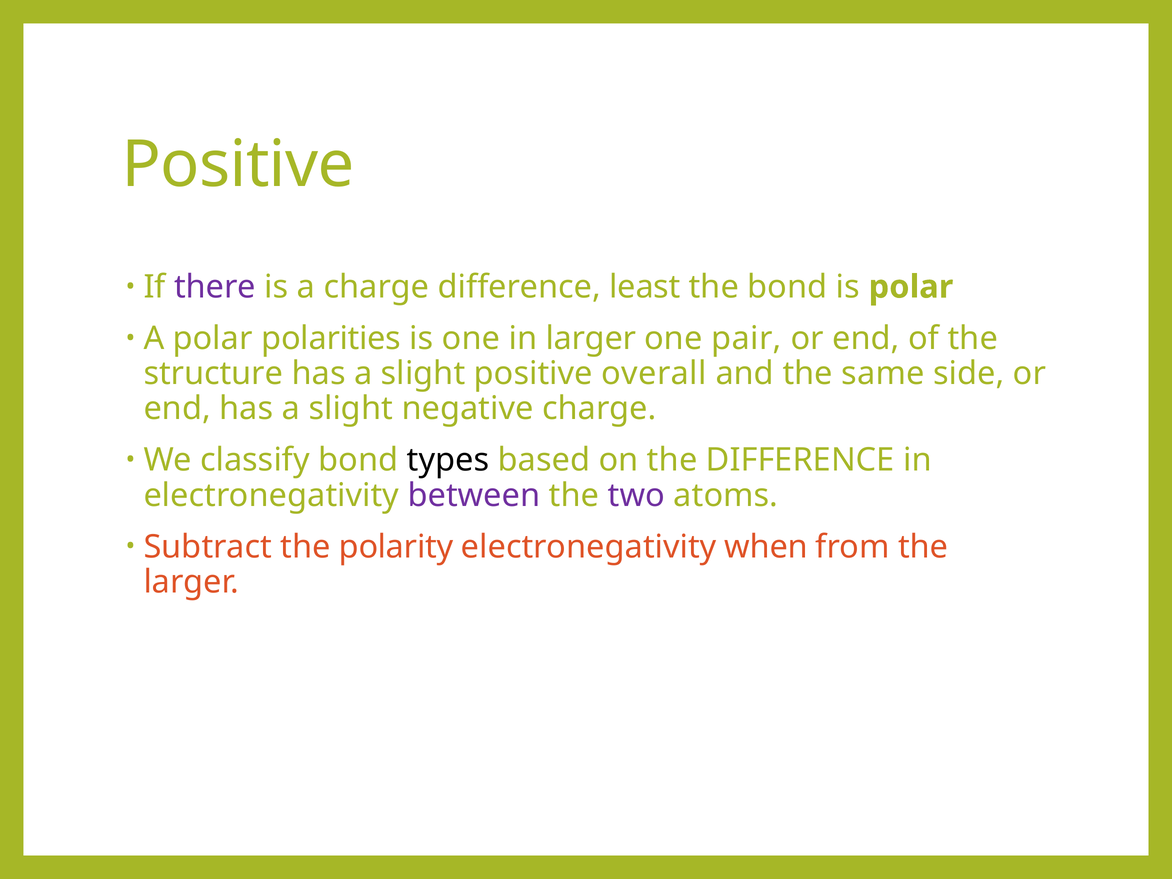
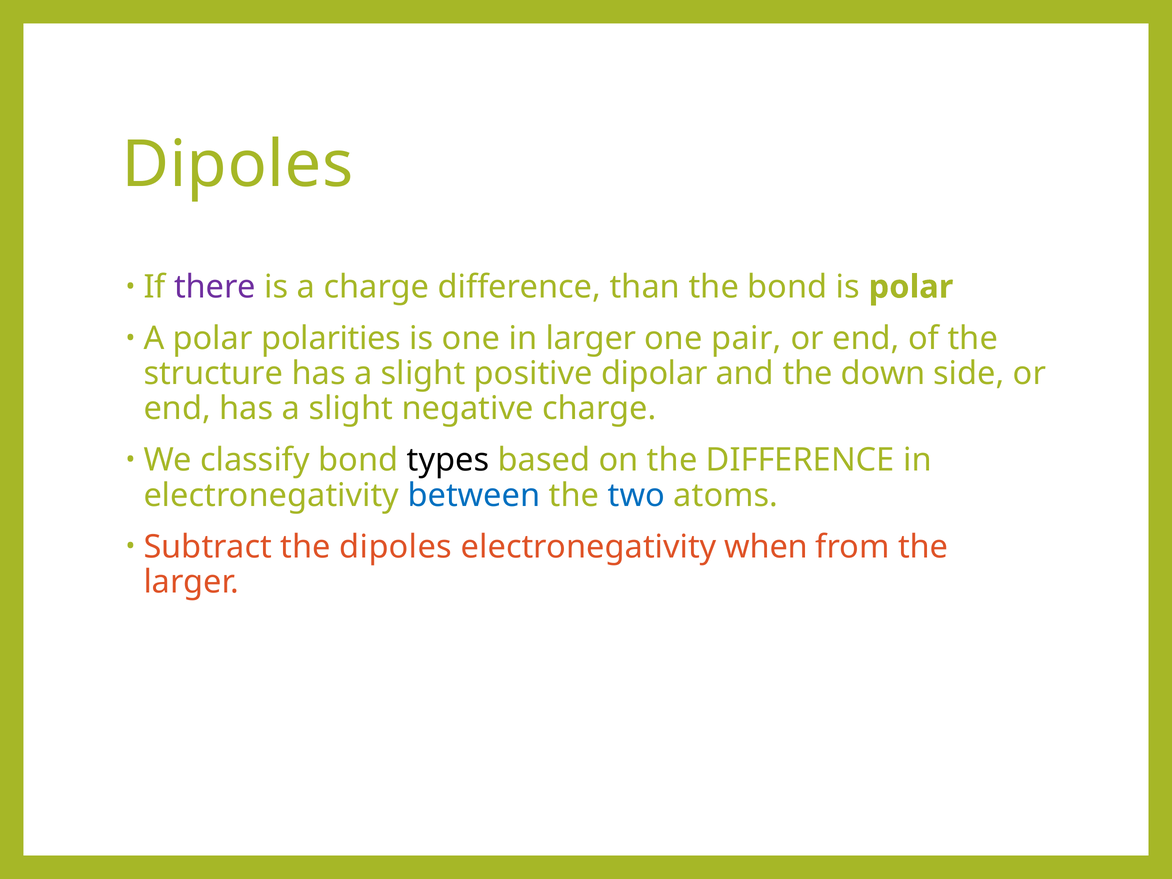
Positive: Positive -> Dipoles (237, 165)
least: least -> than (645, 287)
overall: overall -> dipolar (654, 374)
same: same -> down (883, 374)
between colour: purple -> blue (474, 495)
two colour: purple -> blue (636, 495)
the polarity: polarity -> dipoles (396, 547)
